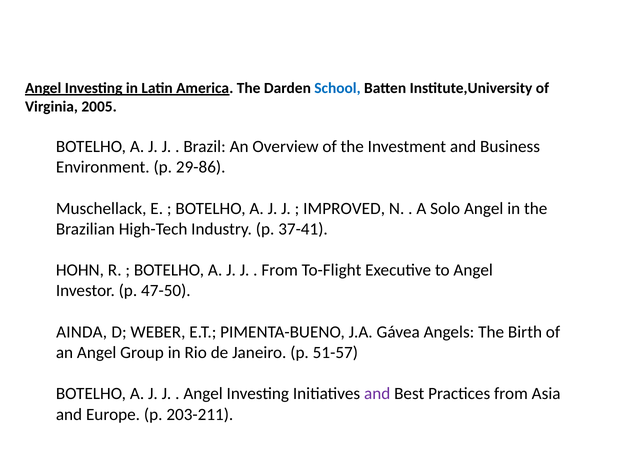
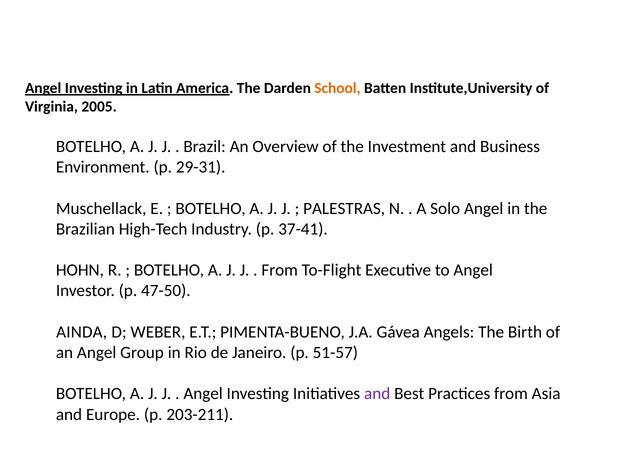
School colour: blue -> orange (337, 88)
29-86: 29-86 -> 29-31 (201, 167)
IMPROVED: IMPROVED -> PALESTRAS (344, 208)
